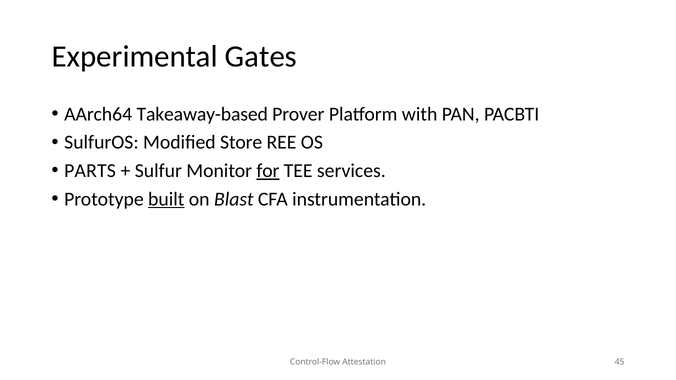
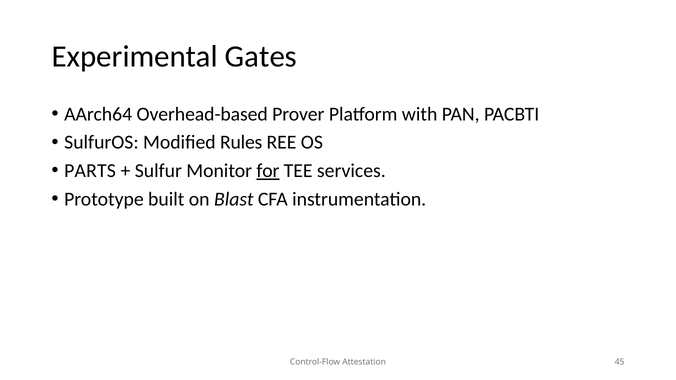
Takeaway-based: Takeaway-based -> Overhead-based (202, 114)
Store: Store -> Rules (241, 143)
built underline: present -> none (166, 199)
